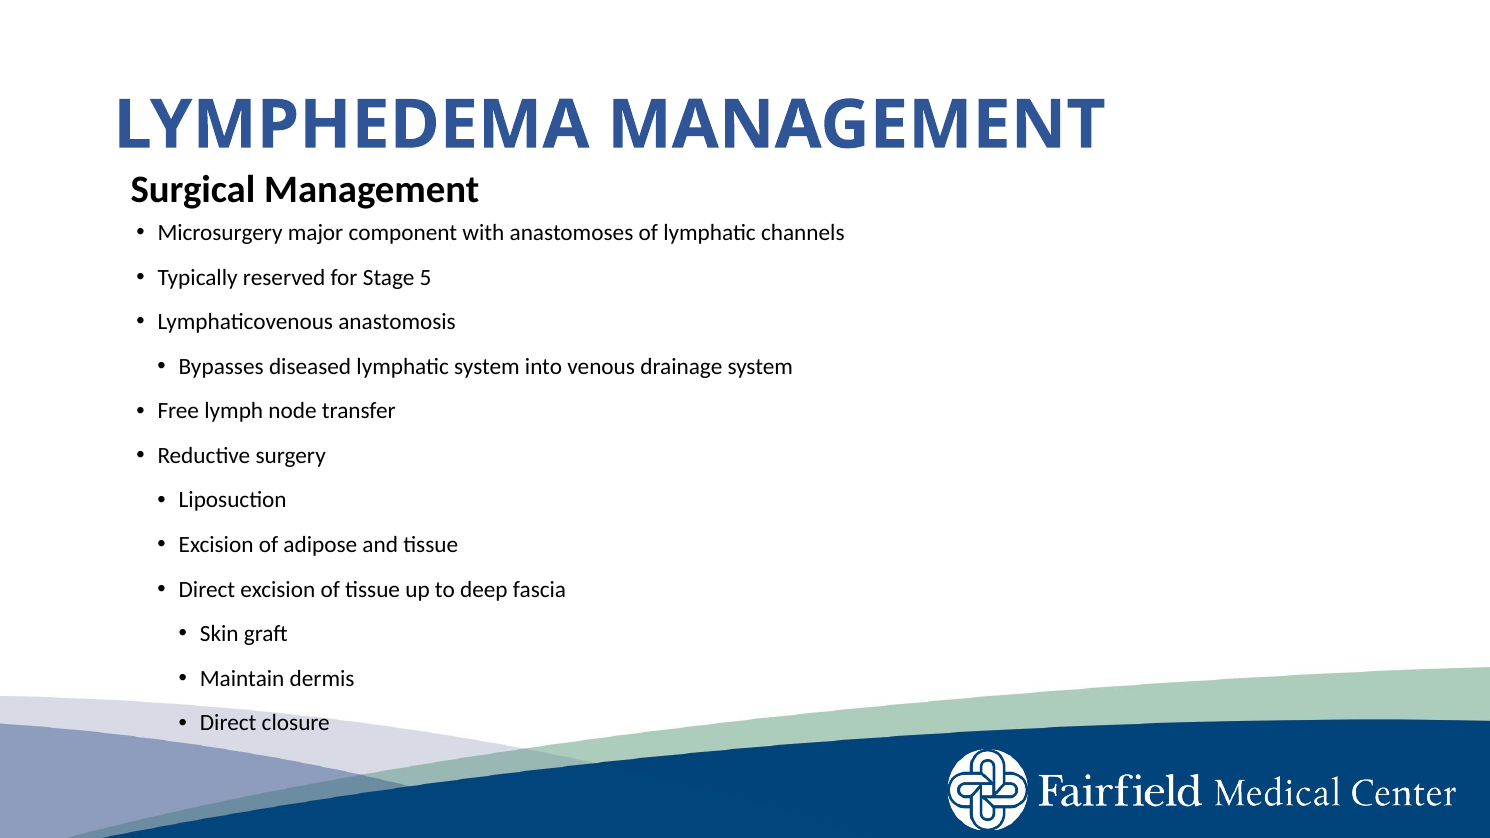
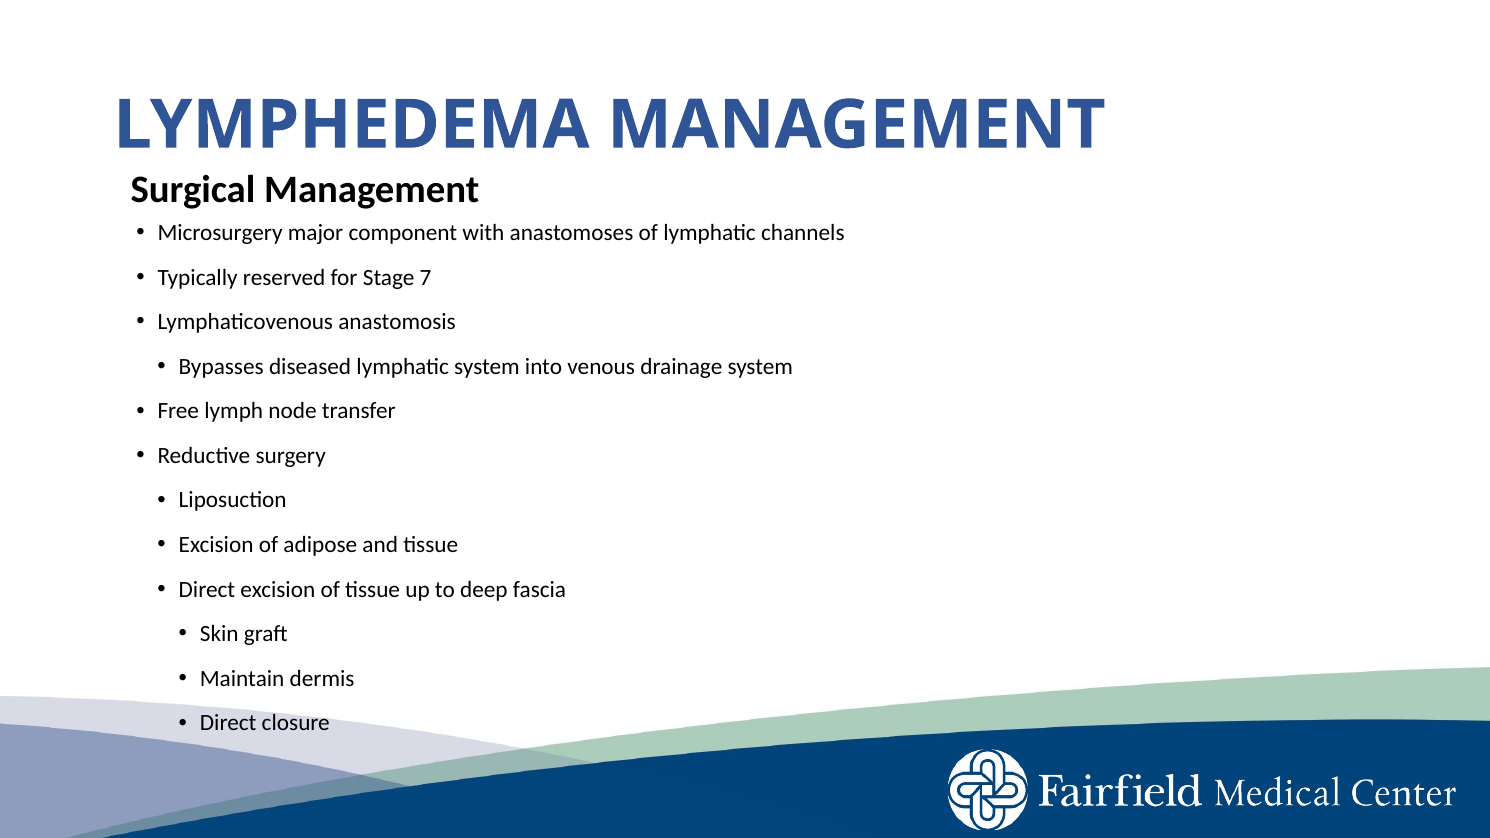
5: 5 -> 7 (426, 277)
